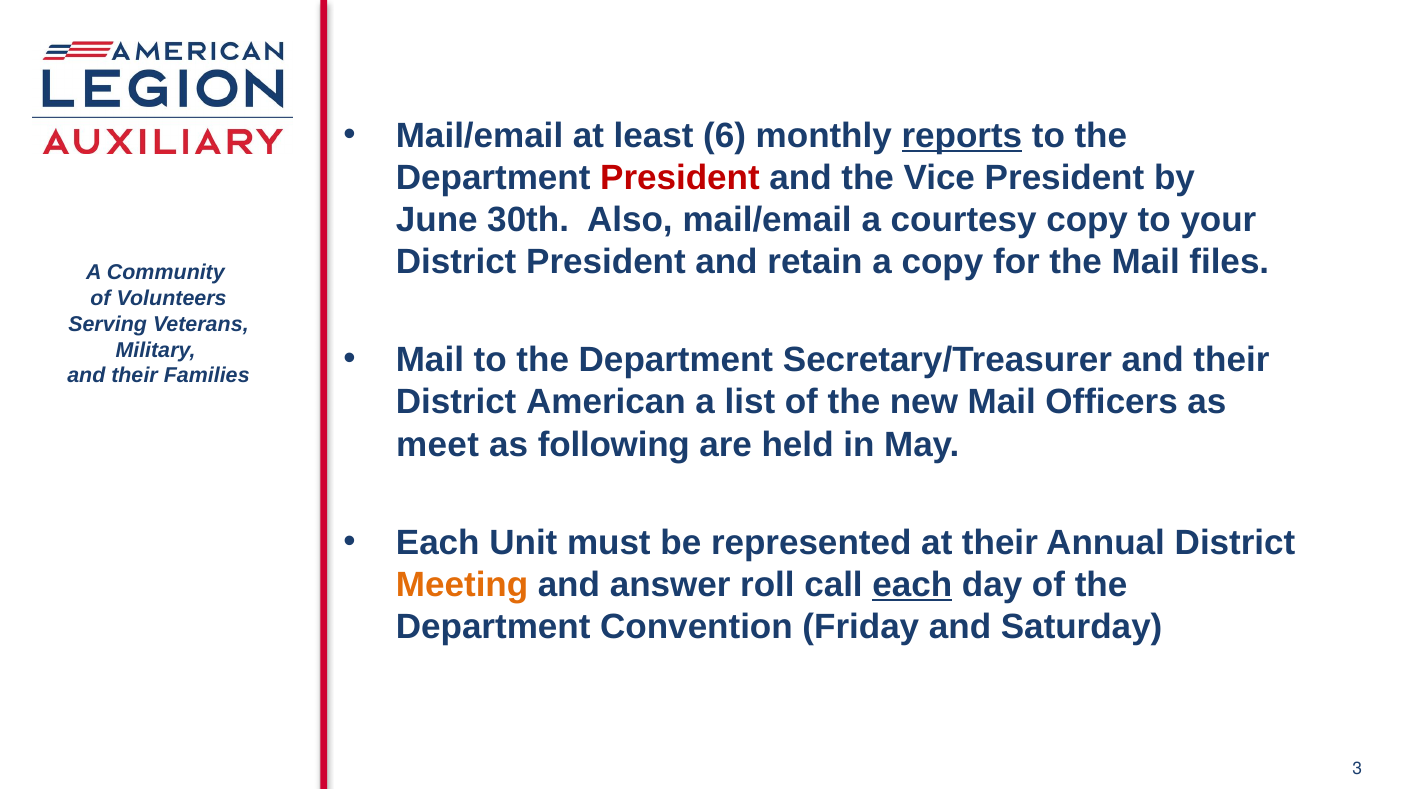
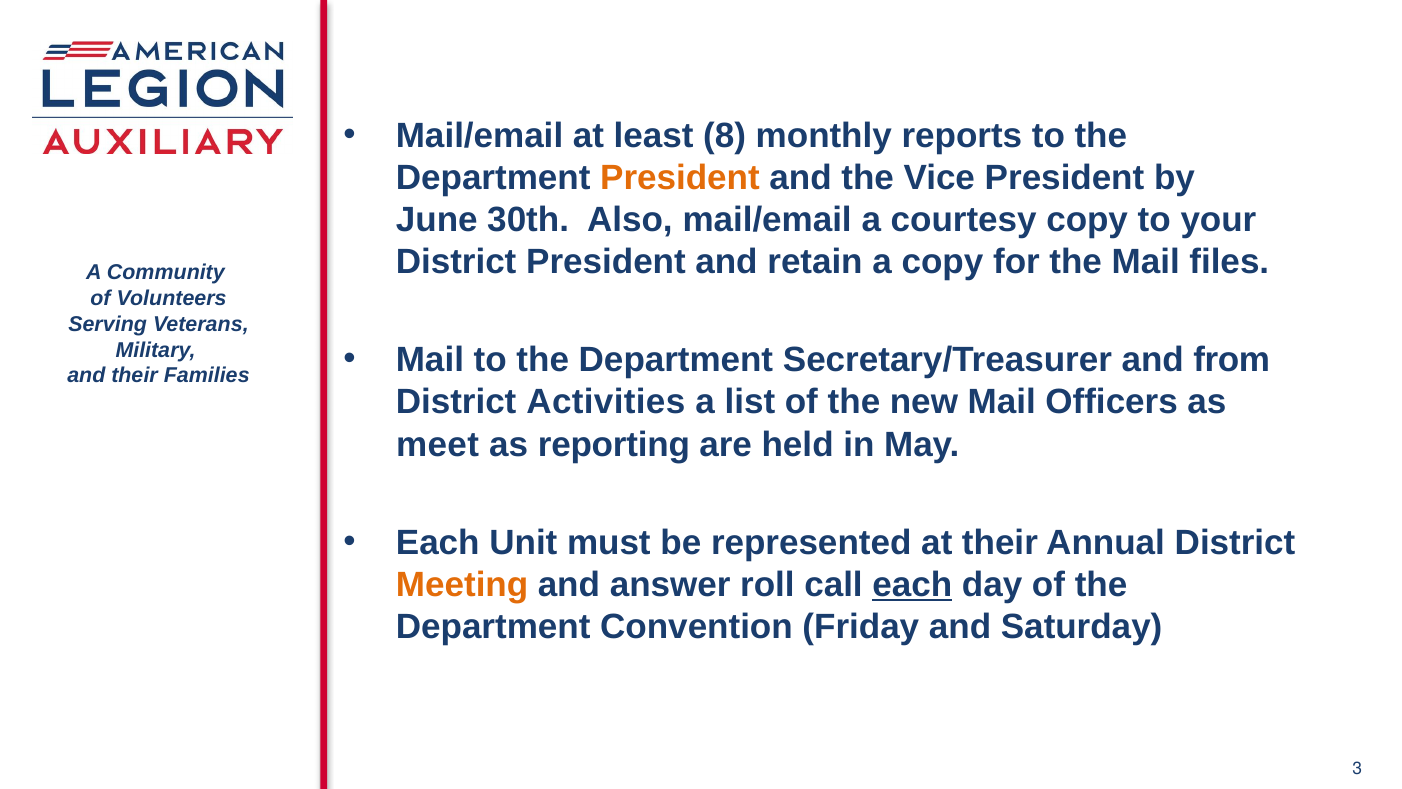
6: 6 -> 8 (725, 136)
reports underline: present -> none (962, 136)
President colour: red -> orange (680, 178)
Secretary/Treasurer and their: their -> from (1232, 360)
American: American -> Activities (606, 402)
following: following -> reporting (614, 444)
